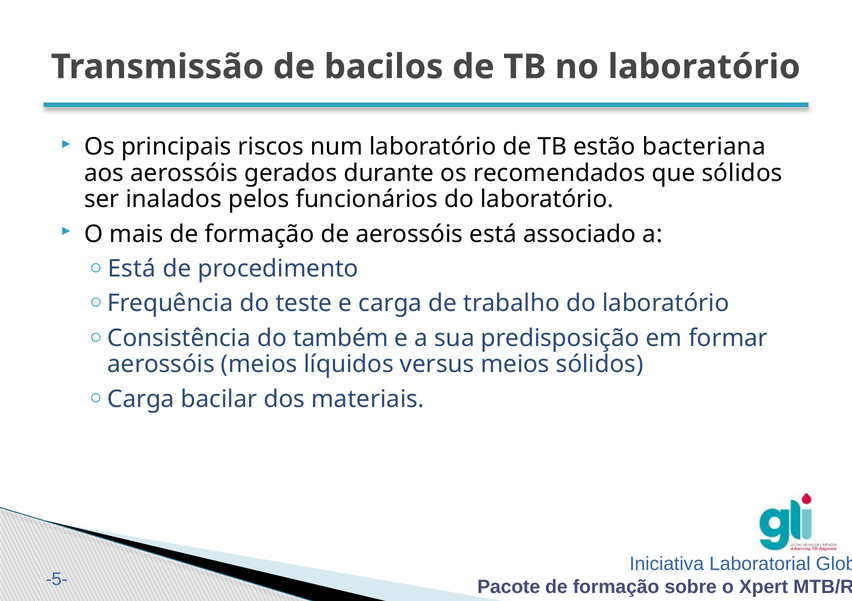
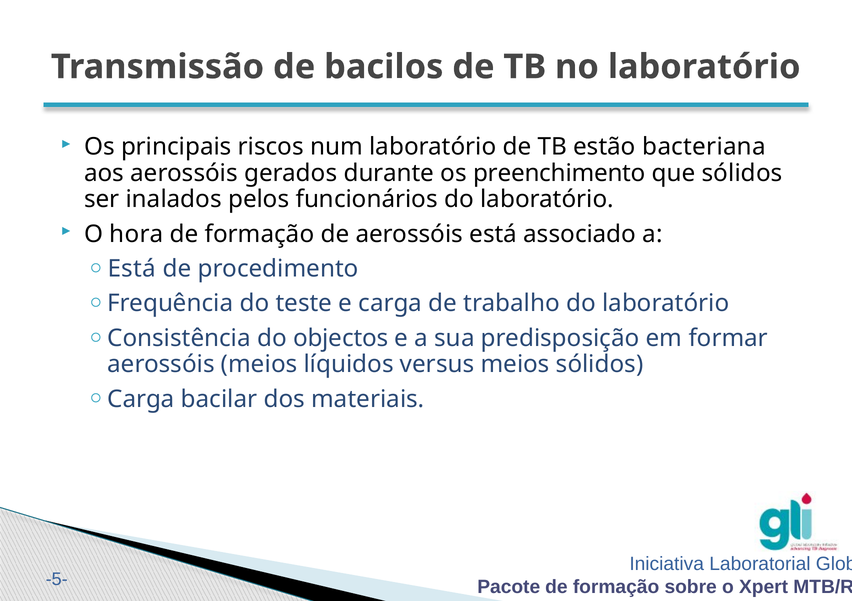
recomendados: recomendados -> preenchimento (559, 173)
mais: mais -> hora (136, 234)
também: também -> objectos (341, 338)
